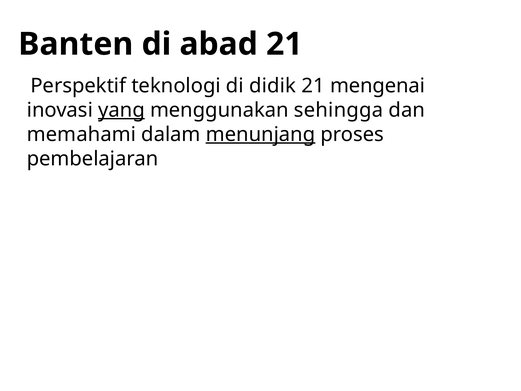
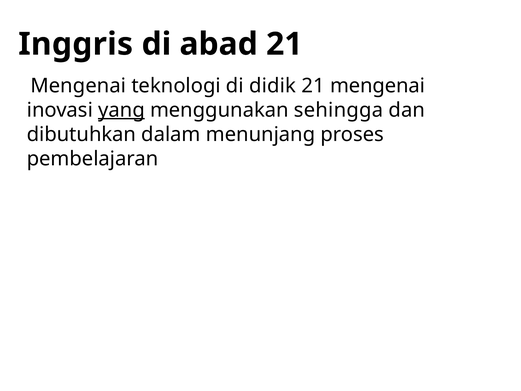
Banten: Banten -> Inggris (76, 44)
Perspektif: Perspektif -> Mengenai (78, 86)
memahami: memahami -> dibutuhkan (81, 134)
menunjang underline: present -> none (261, 134)
